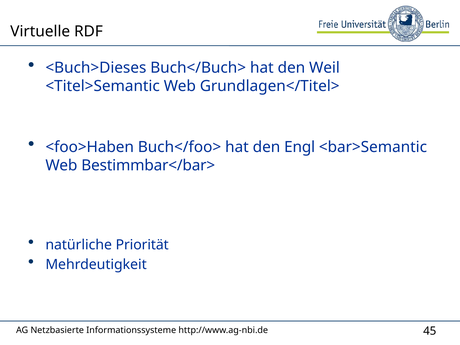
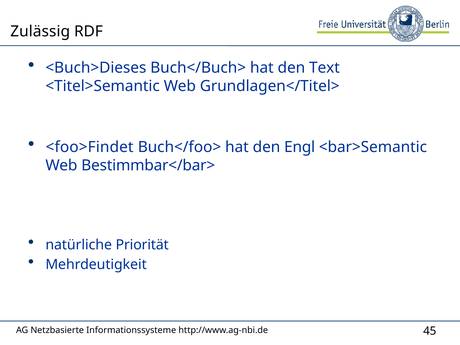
Virtuelle: Virtuelle -> Zulässig (40, 32)
Weil: Weil -> Text (324, 68)
<foo>Haben: <foo>Haben -> <foo>Findet (90, 147)
